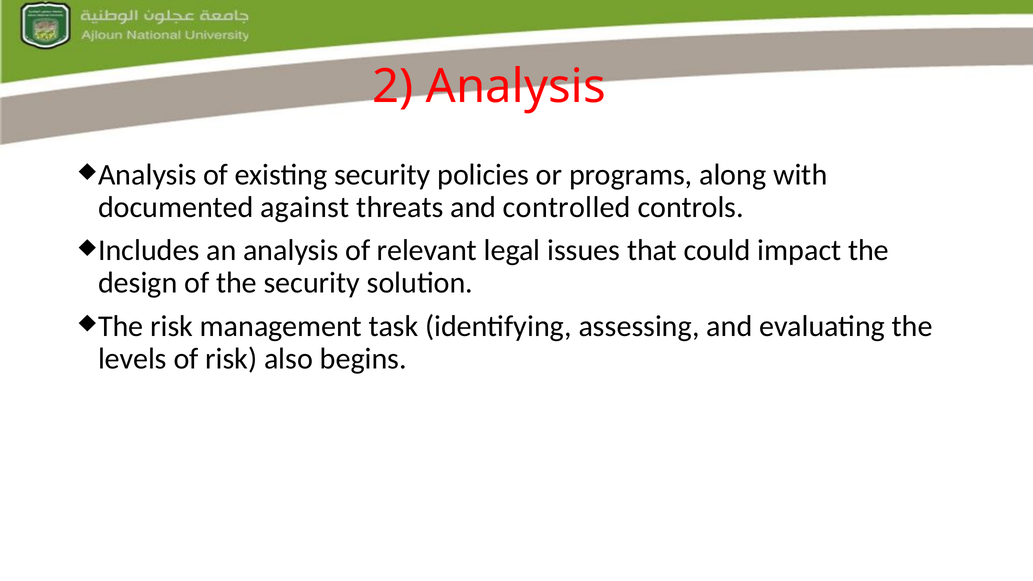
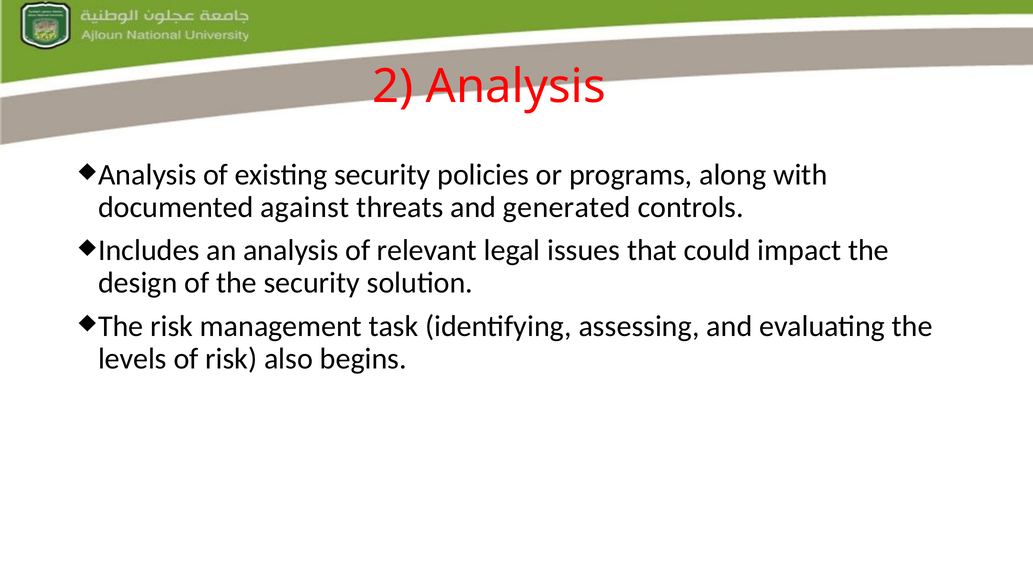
controlled: controlled -> generated (567, 207)
